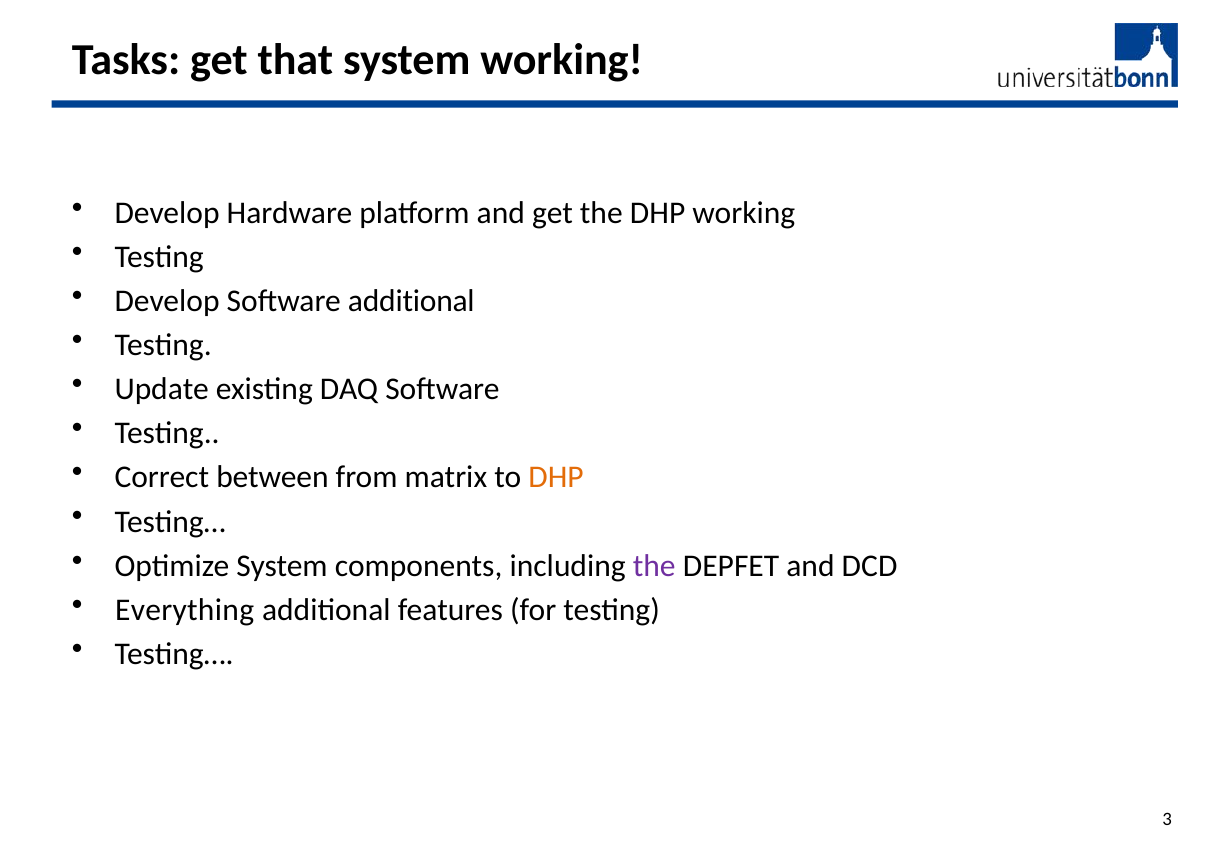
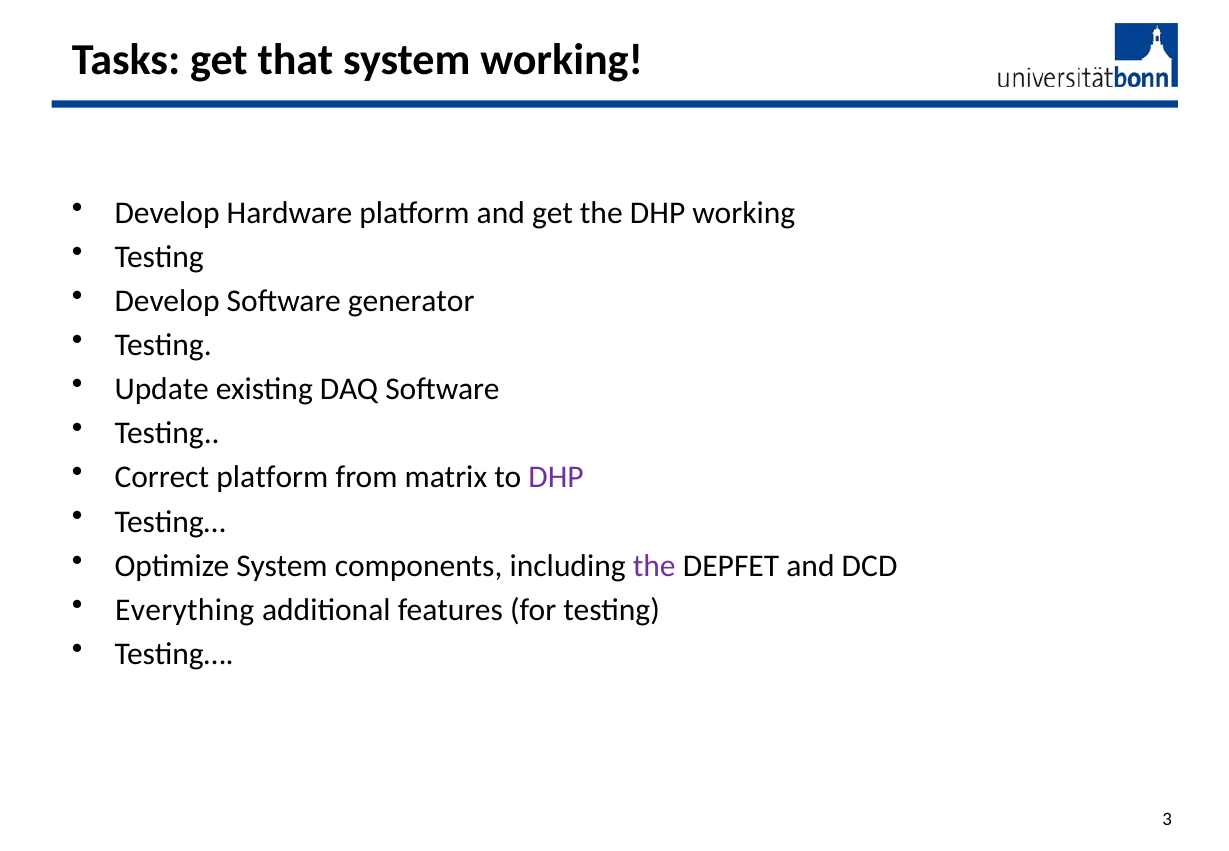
Software additional: additional -> generator (411, 301)
Correct between: between -> platform (272, 477)
DHP colour: orange -> purple (556, 477)
